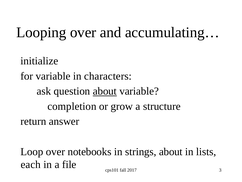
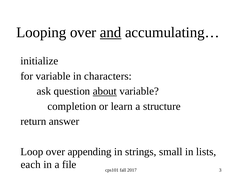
and underline: none -> present (111, 32)
grow: grow -> learn (122, 106)
notebooks: notebooks -> appending (90, 151)
strings about: about -> small (171, 151)
